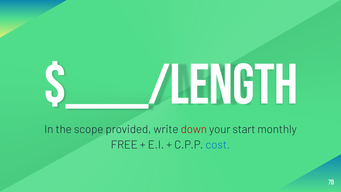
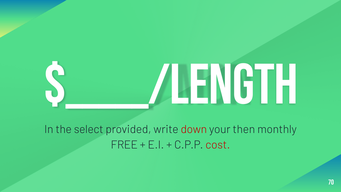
scope: scope -> select (89, 129)
start: start -> then (244, 129)
cost colour: blue -> red (218, 145)
